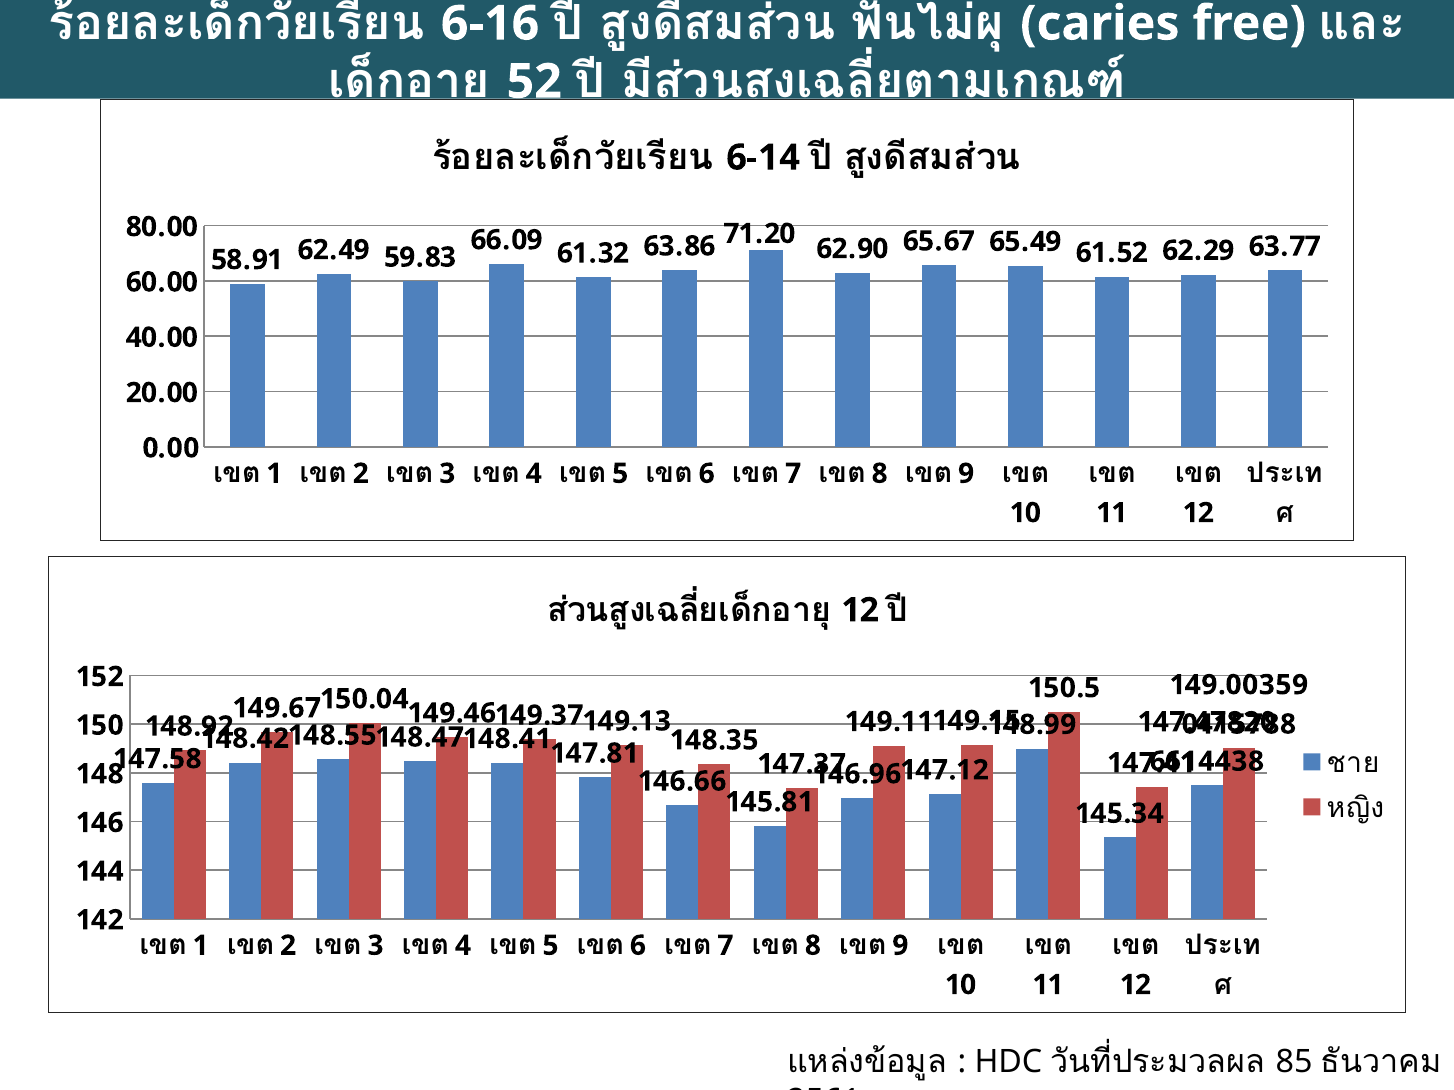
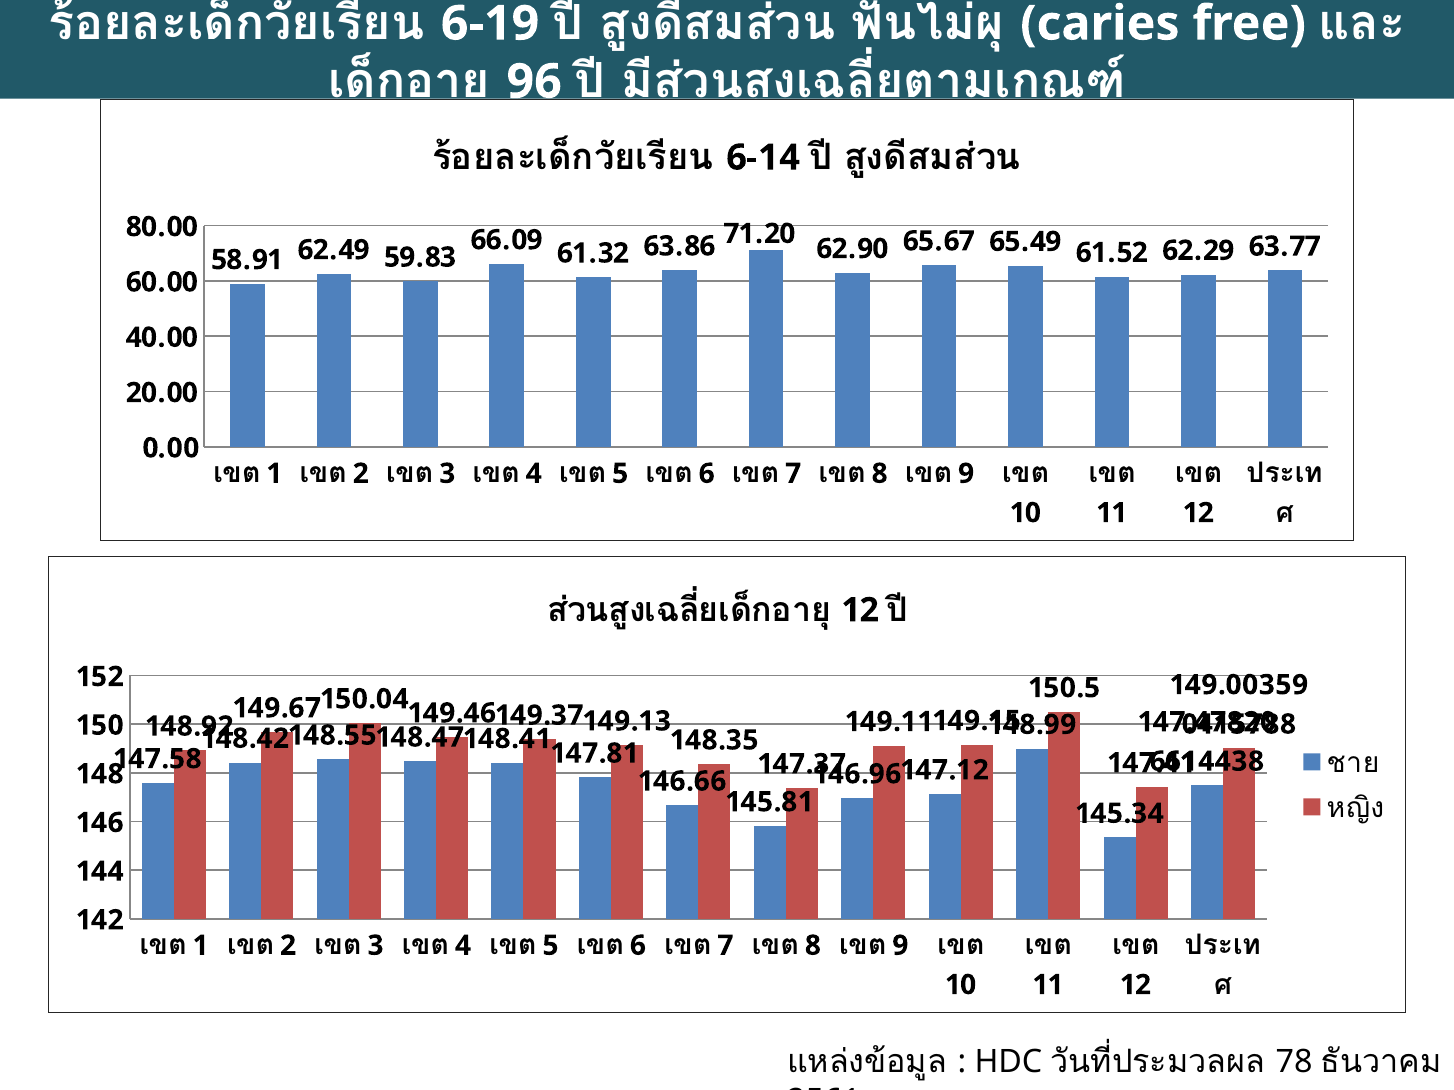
6-16: 6-16 -> 6-19 (490, 24)
52: 52 -> 96 (534, 82)
85: 85 -> 78 (1294, 1062)
